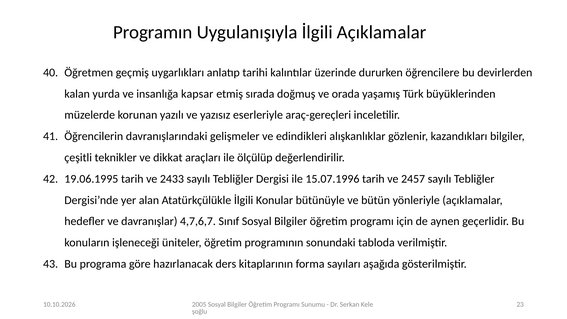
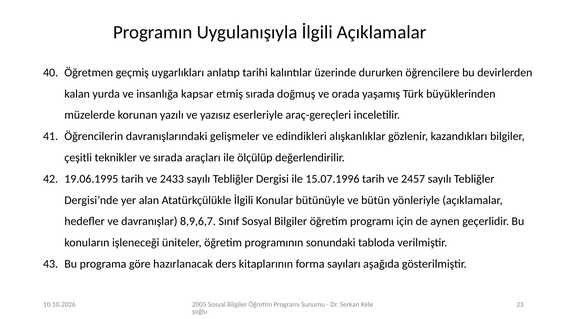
ve dikkat: dikkat -> sırada (168, 158)
4,7,6,7: 4,7,6,7 -> 8,9,6,7 (198, 221)
